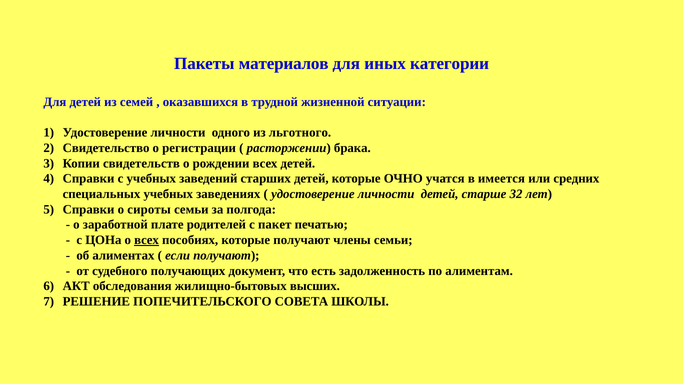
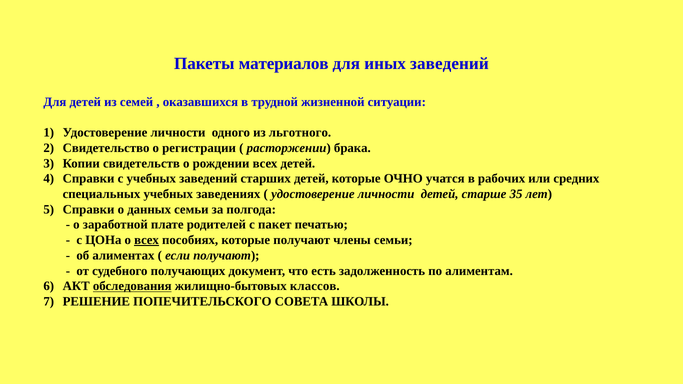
иных категории: категории -> заведений (449, 64)
имеется: имеется -> рабочих (502, 179)
32: 32 -> 35 (516, 194)
сироты: сироты -> данных (149, 209)
обследования underline: none -> present (132, 286)
высших: высших -> классов (315, 286)
